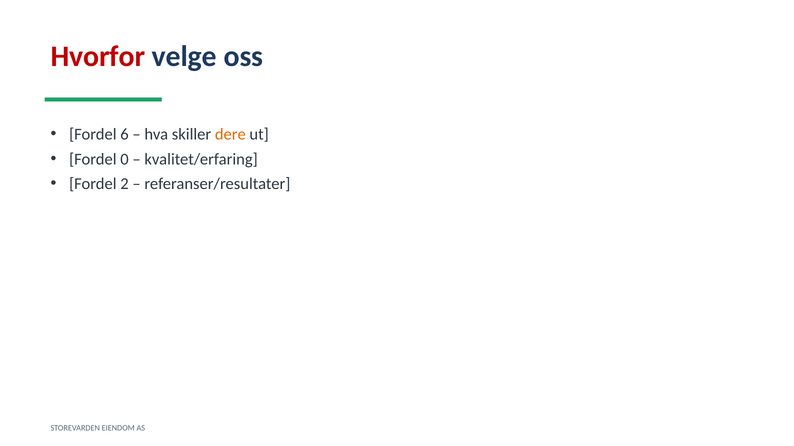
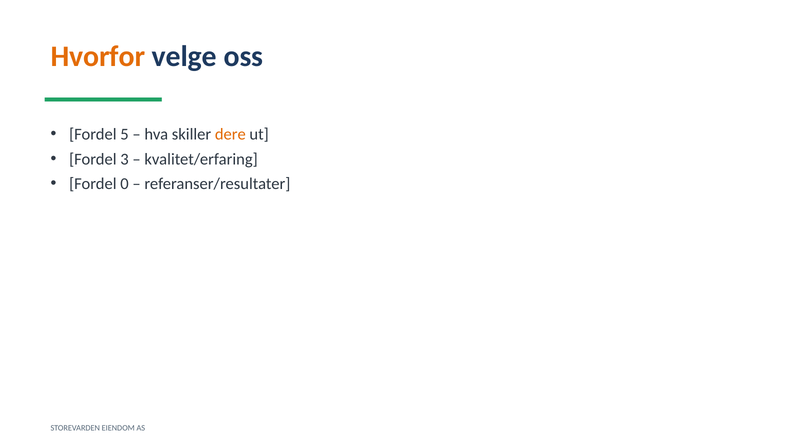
Hvorfor colour: red -> orange (98, 57)
6: 6 -> 5 (125, 134)
0: 0 -> 3 (125, 159)
2: 2 -> 0 (125, 184)
